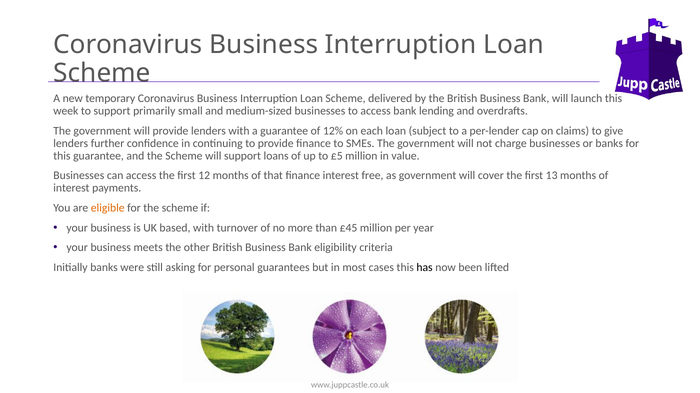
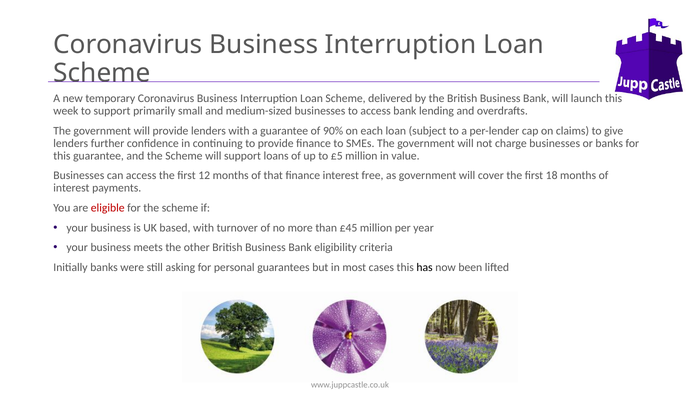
12%: 12% -> 90% (333, 131)
13: 13 -> 18 (552, 176)
eligible colour: orange -> red (108, 208)
